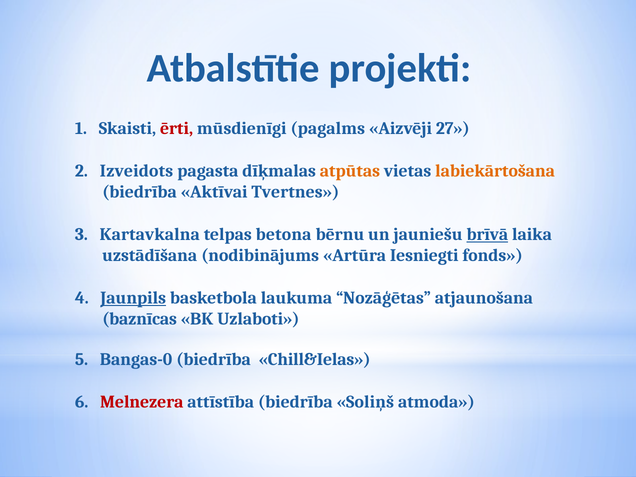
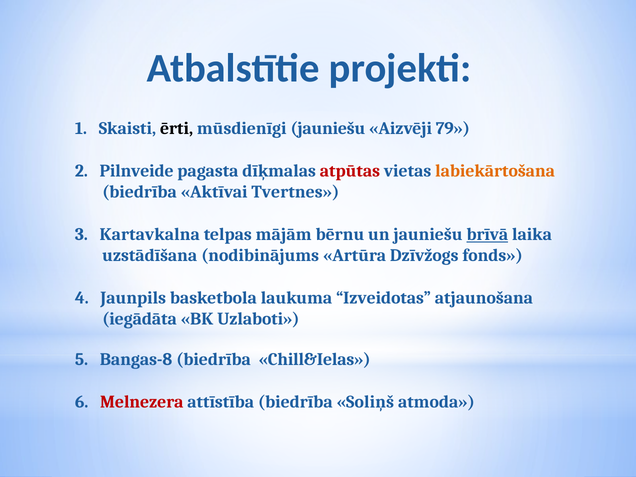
ērti colour: red -> black (177, 128)
mūsdienīgi pagalms: pagalms -> jauniešu (328, 128)
27: 27 -> 79 (453, 128)
Izveidots: Izveidots -> Pilnveide (137, 171)
atpūtas colour: orange -> red (350, 171)
betona: betona -> mājām (284, 234)
Iesniegti: Iesniegti -> Dzīvžogs (424, 256)
Jaunpils underline: present -> none (133, 298)
Nozāģētas: Nozāģētas -> Izveidotas (384, 298)
baznīcas: baznīcas -> iegādāta (139, 319)
Bangas-0: Bangas-0 -> Bangas-8 (136, 359)
